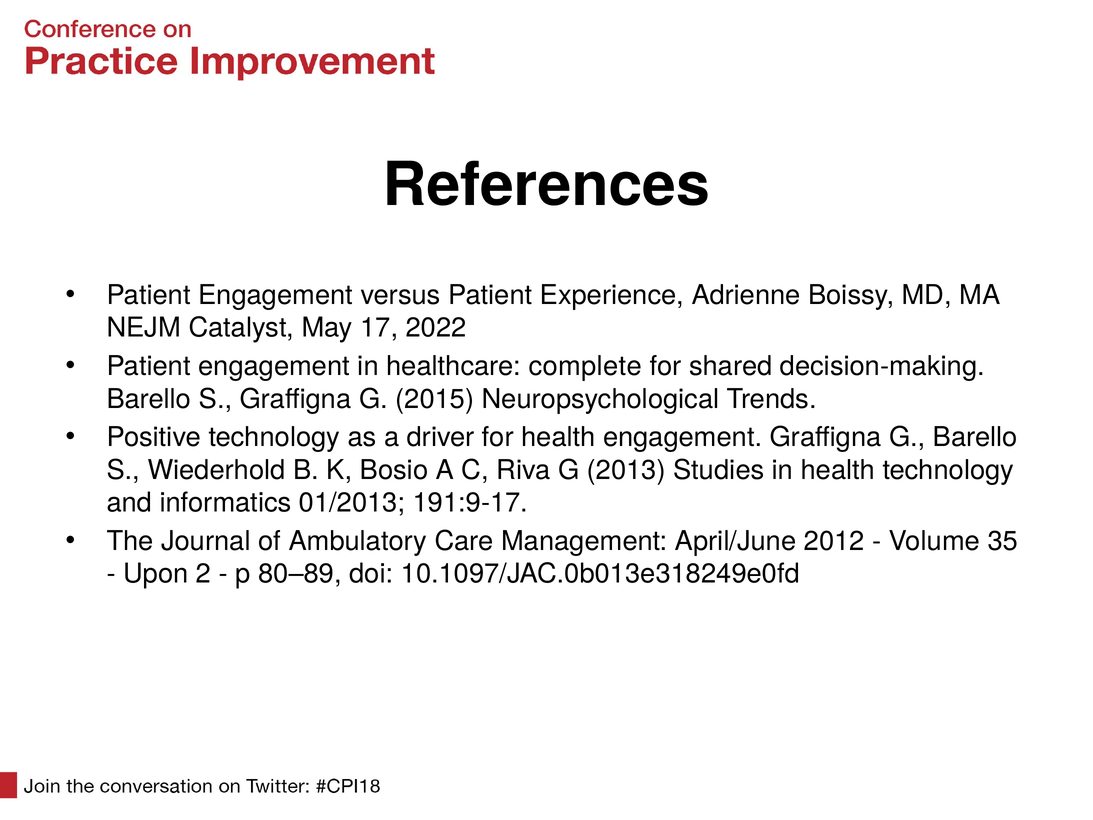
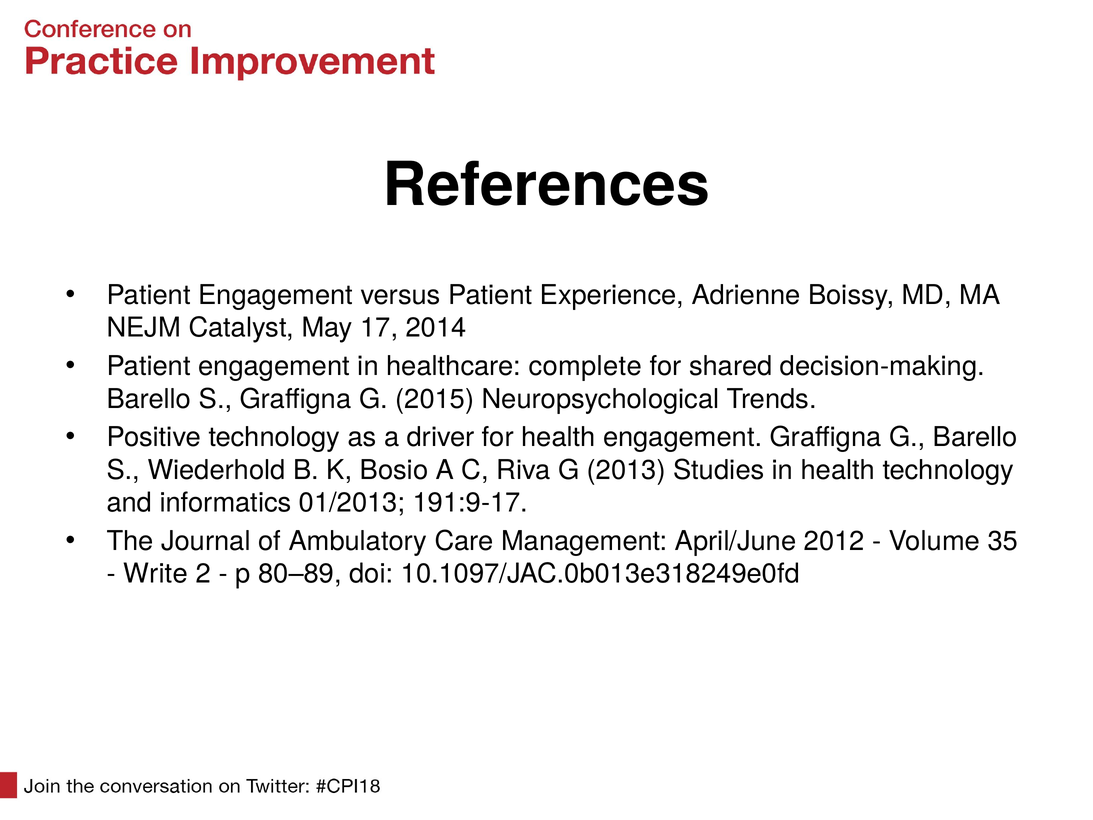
2022: 2022 -> 2014 (436, 328)
Upon: Upon -> Write (156, 574)
